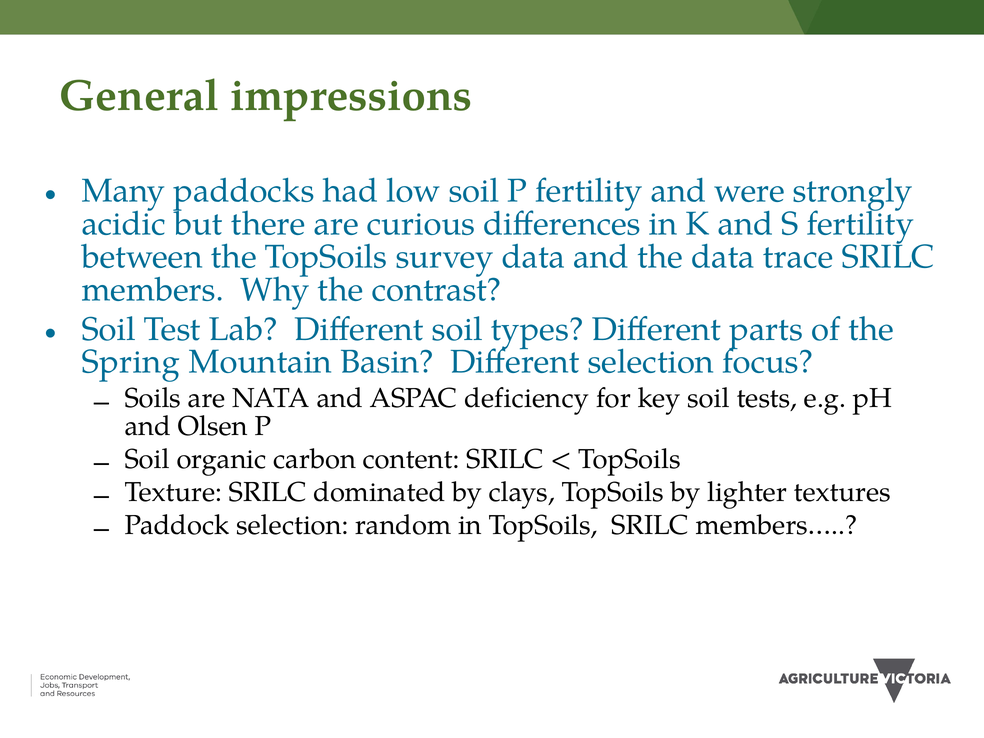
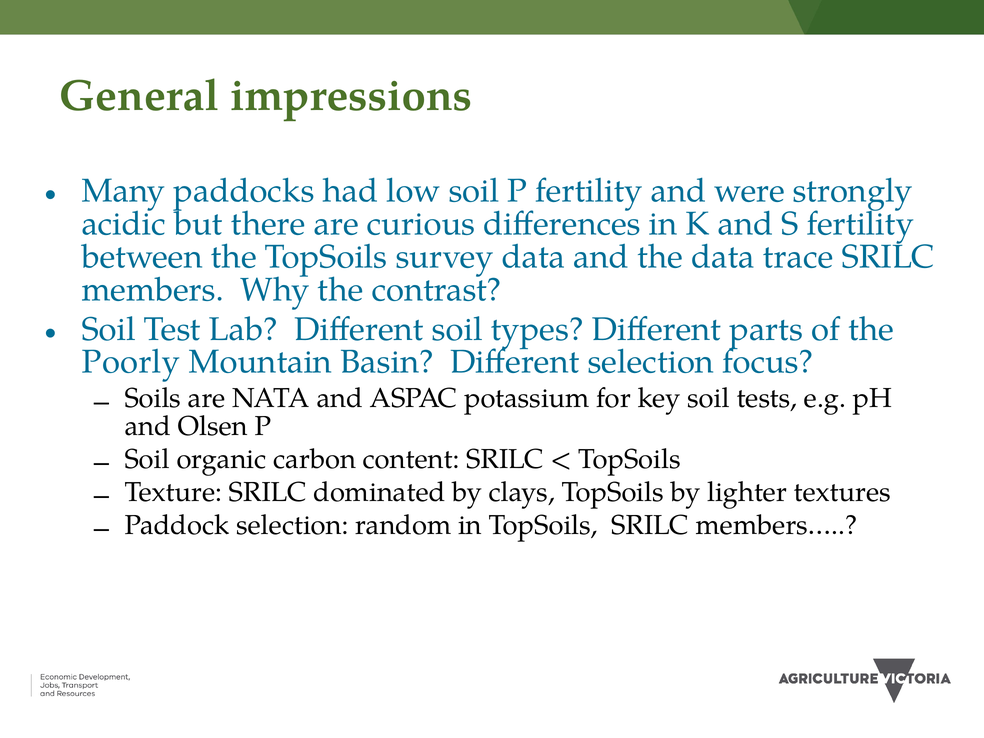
Spring: Spring -> Poorly (131, 362)
deficiency: deficiency -> potassium (527, 398)
